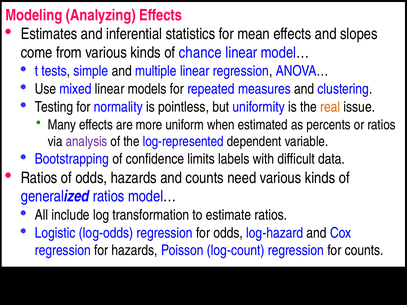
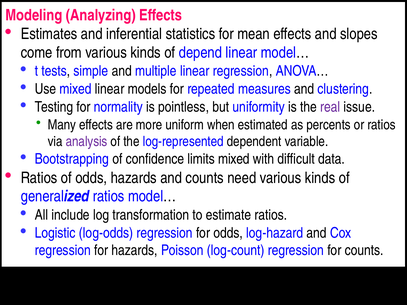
chance: chance -> depend (200, 53)
real colour: orange -> purple (330, 107)
limits labels: labels -> mixed (234, 159)
